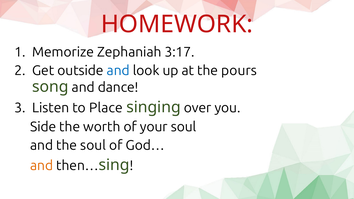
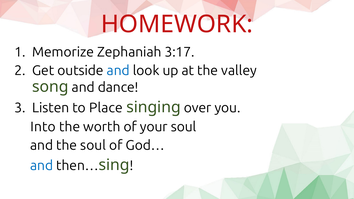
pours: pours -> valley (239, 71)
Side: Side -> Into (43, 127)
and colour: orange -> blue (42, 166)
